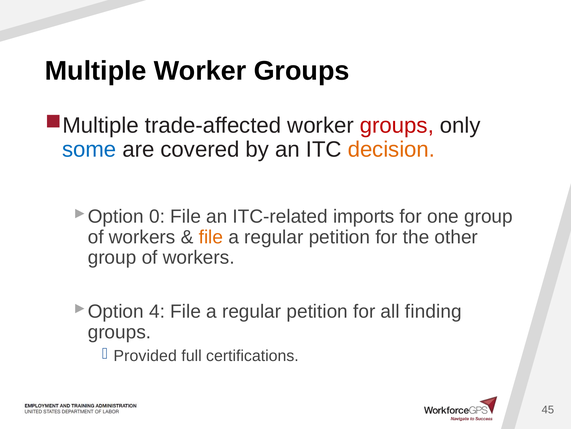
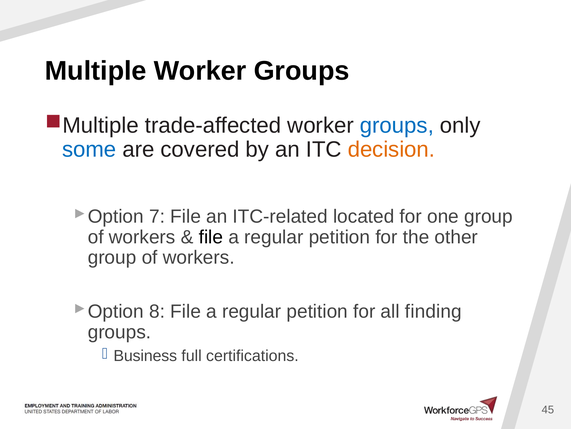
groups colour: red -> blue (397, 125)
0: 0 -> 7 (157, 216)
imports: imports -> located (364, 216)
file colour: orange -> black (211, 237)
4: 4 -> 8 (157, 311)
Provided: Provided -> Business (145, 355)
